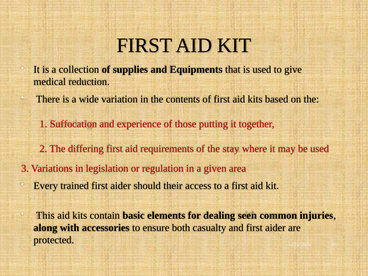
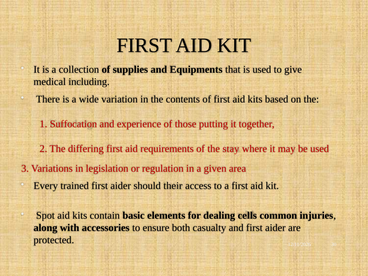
reduction: reduction -> including (89, 82)
This: This -> Spot (45, 216)
seen: seen -> cells (247, 216)
